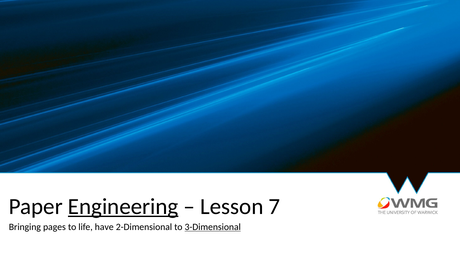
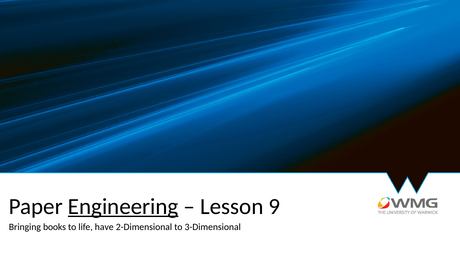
7: 7 -> 9 (274, 206)
pages: pages -> books (55, 227)
3-Dimensional underline: present -> none (213, 227)
